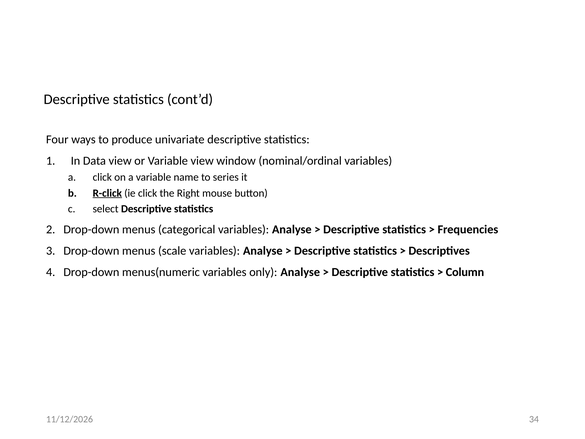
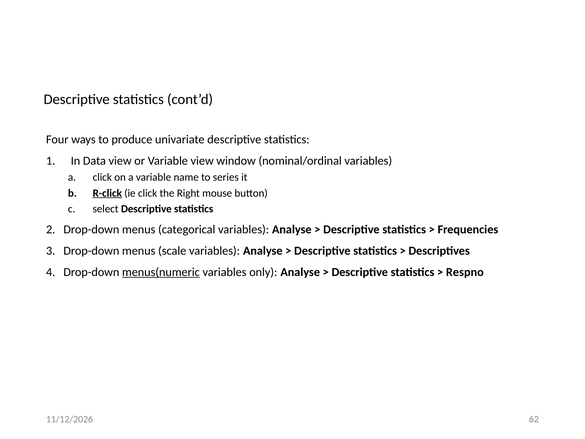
menus(numeric underline: none -> present (161, 272)
Column: Column -> Respno (465, 272)
34: 34 -> 62 (534, 419)
